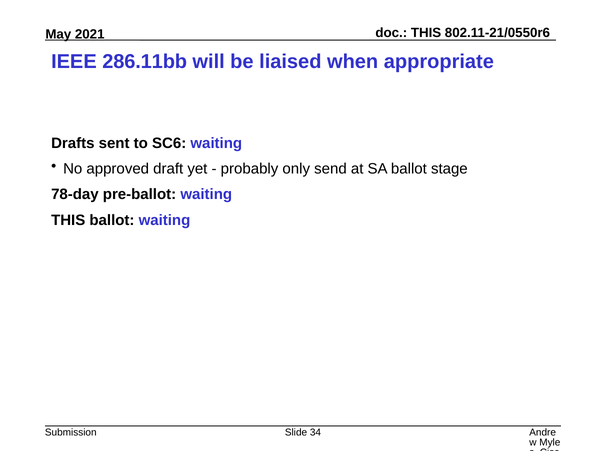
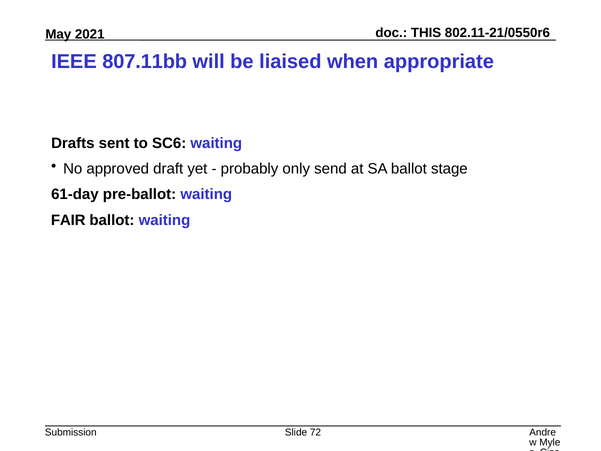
286.11bb: 286.11bb -> 807.11bb (145, 62)
78-day: 78-day -> 61-day (75, 194)
THIS: THIS -> FAIR (68, 220)
34: 34 -> 72 (316, 432)
